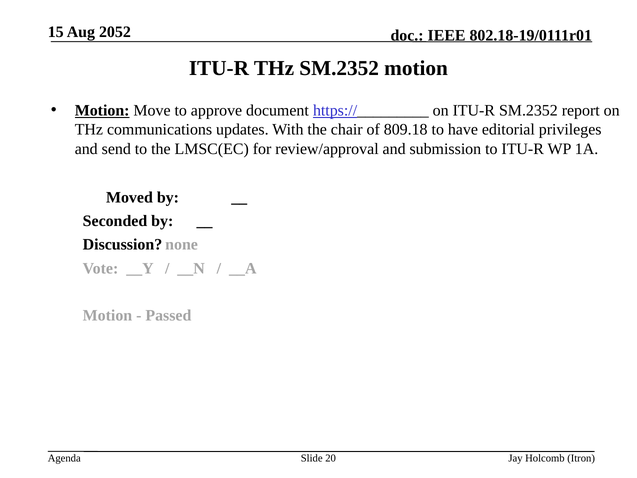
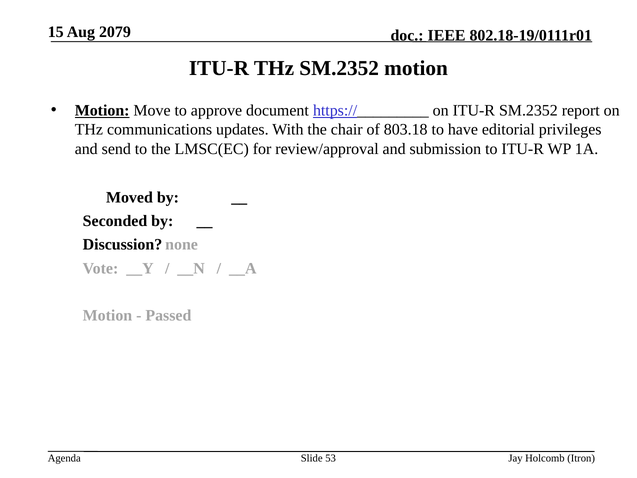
2052: 2052 -> 2079 (115, 32)
809.18: 809.18 -> 803.18 (406, 130)
20: 20 -> 53 (331, 458)
